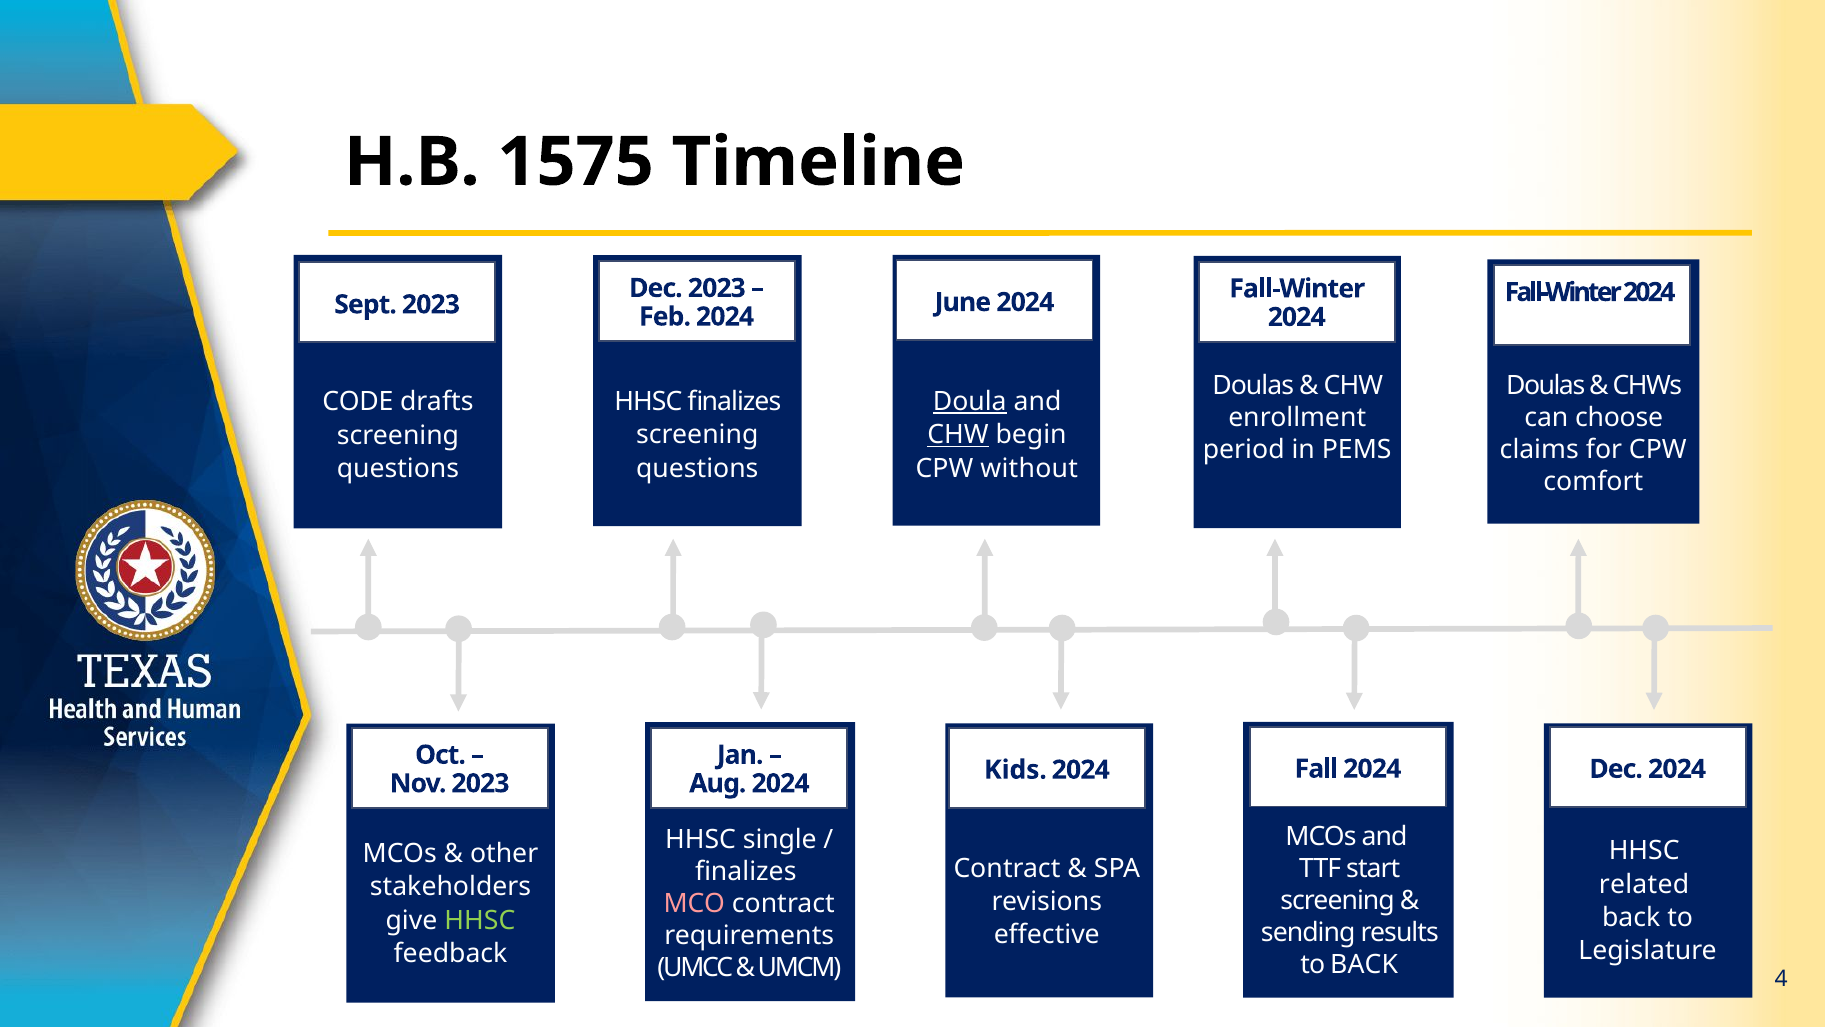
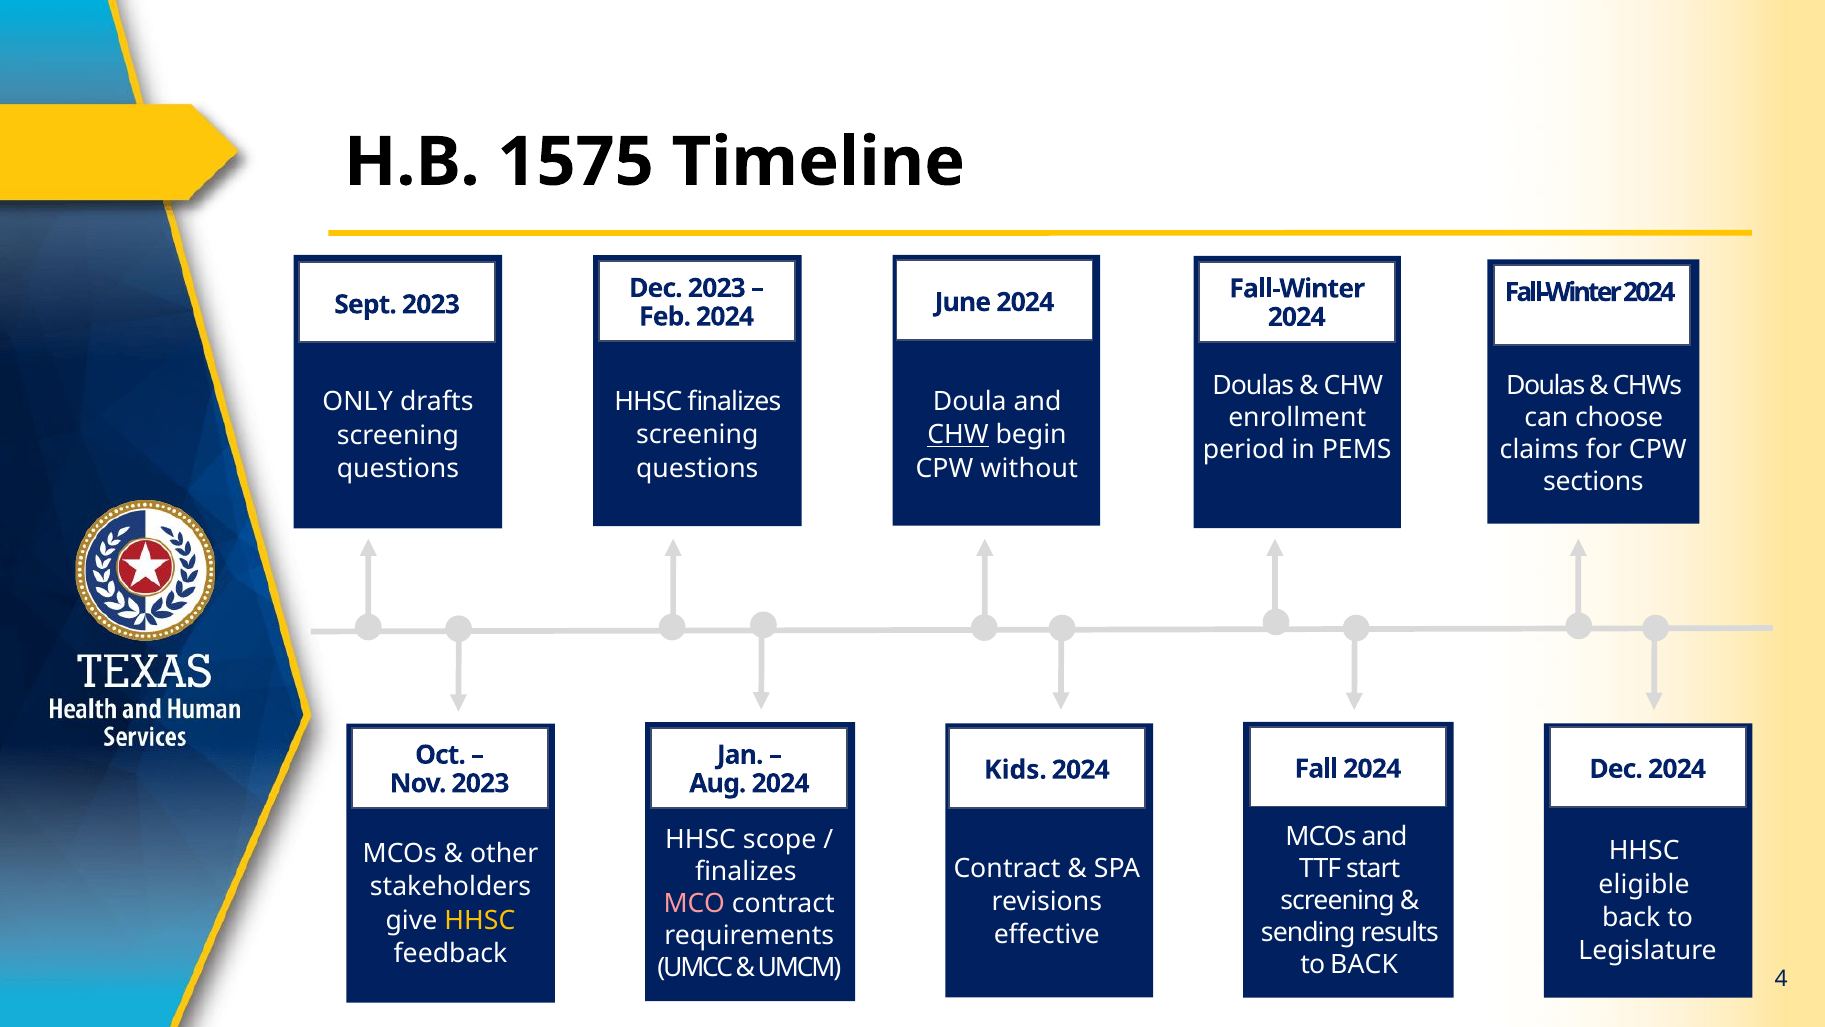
Doula underline: present -> none (970, 402)
CODE: CODE -> ONLY (358, 402)
comfort: comfort -> sections (1593, 482)
single: single -> scope (780, 839)
related: related -> eligible (1644, 884)
HHSC colour: light green -> yellow (480, 920)
